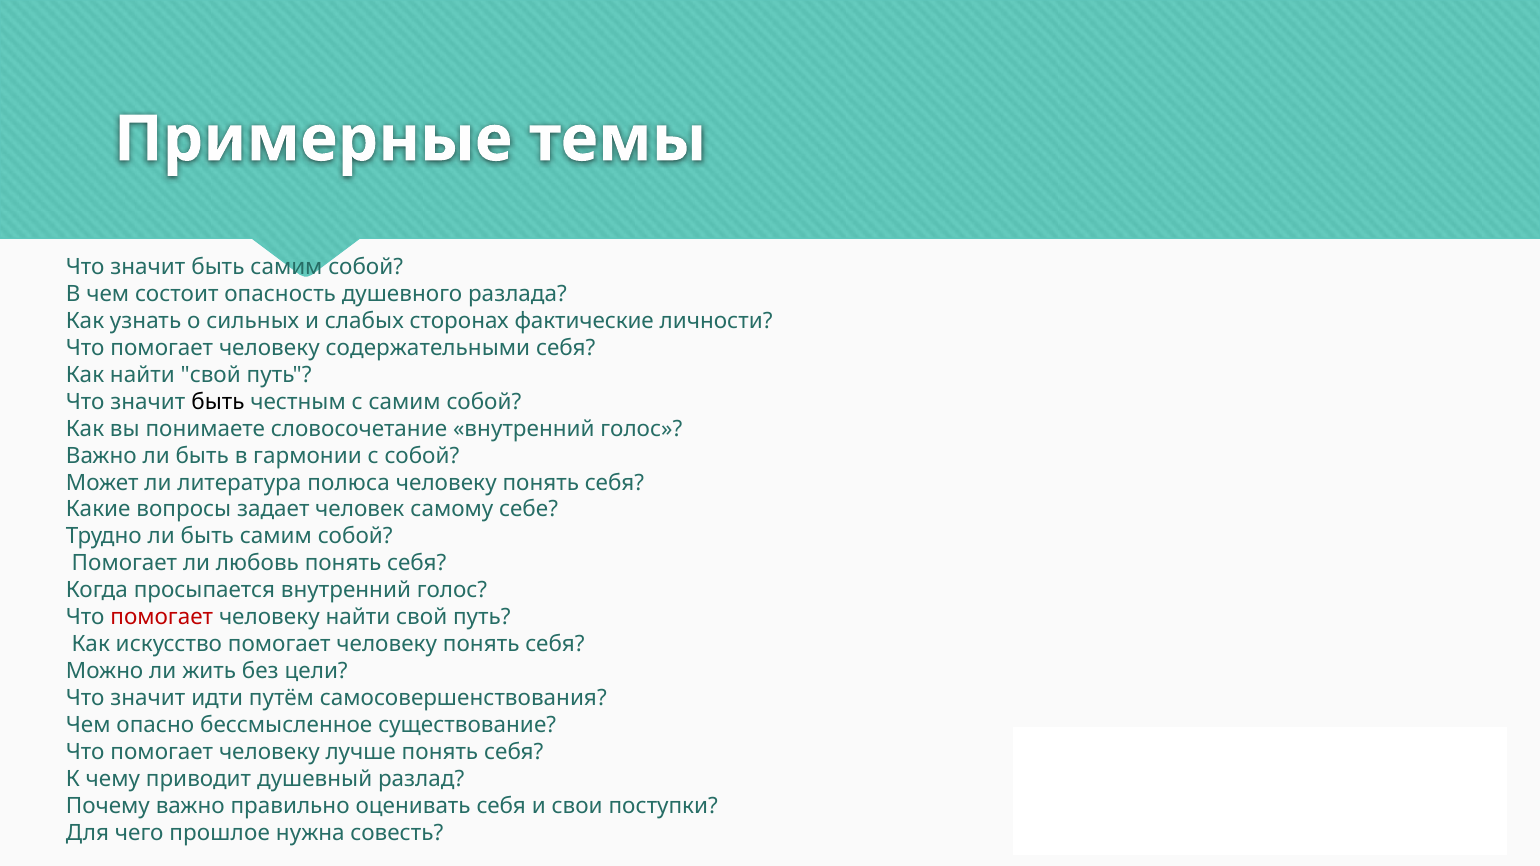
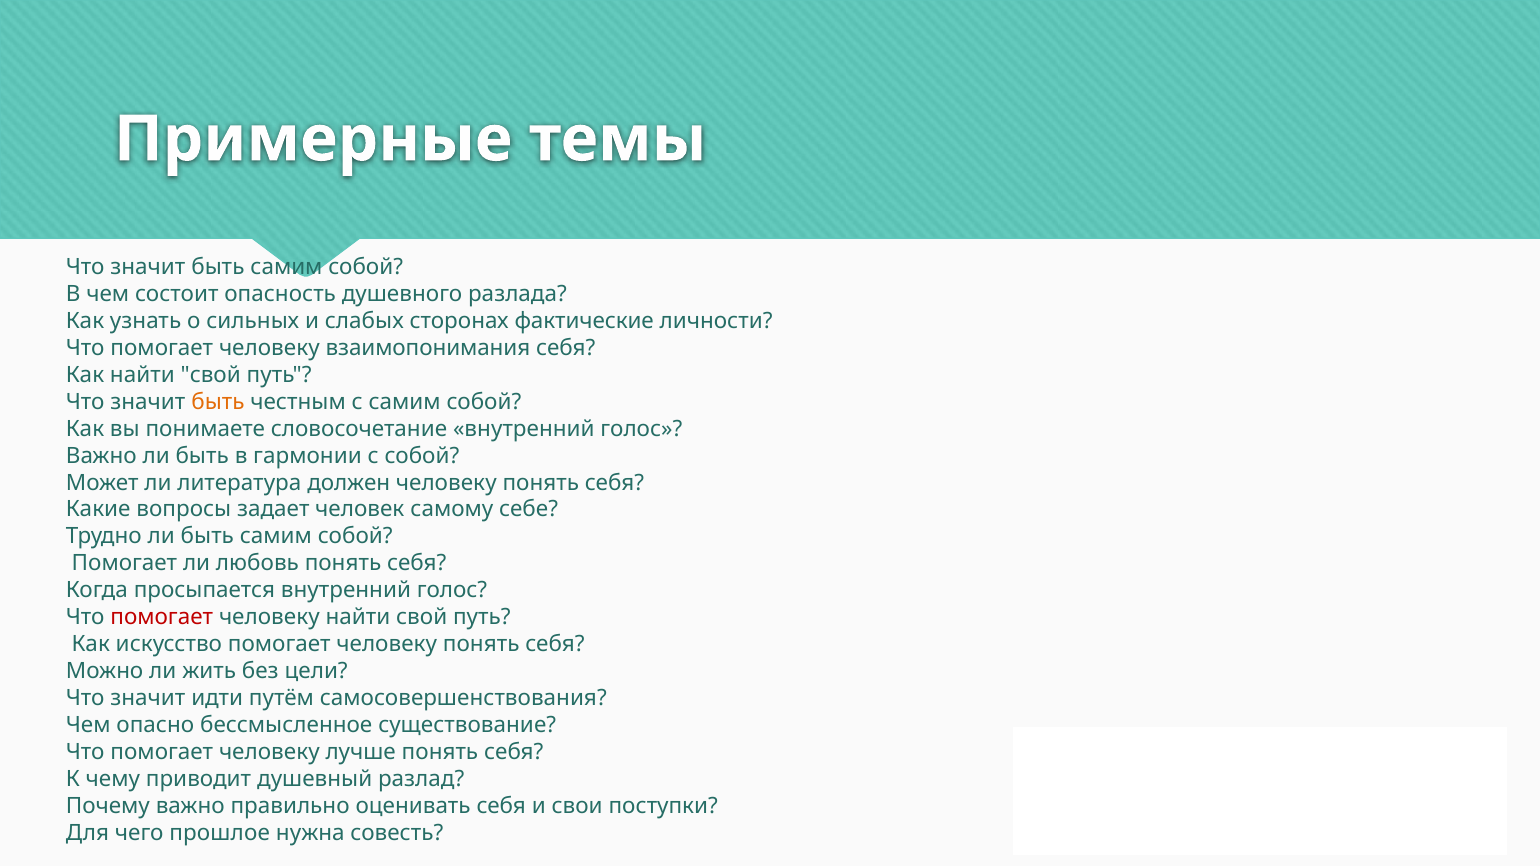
содержательными: содержательными -> взаимопонимания (428, 348)
быть colour: black -> orange (218, 402)
полюса: полюса -> должен (349, 483)
